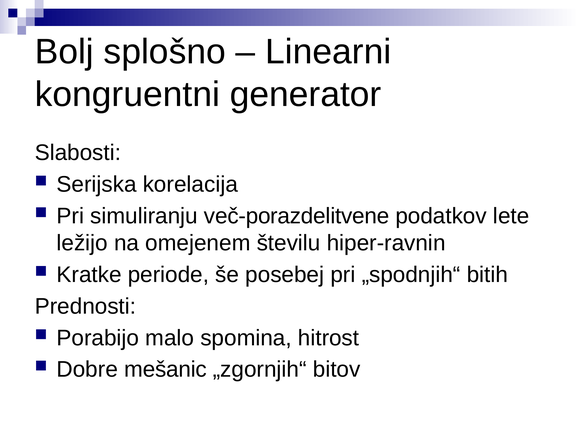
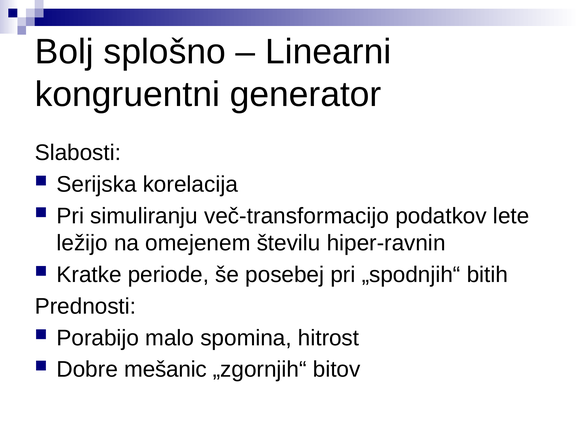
več-porazdelitvene: več-porazdelitvene -> več-transformacijo (297, 216)
